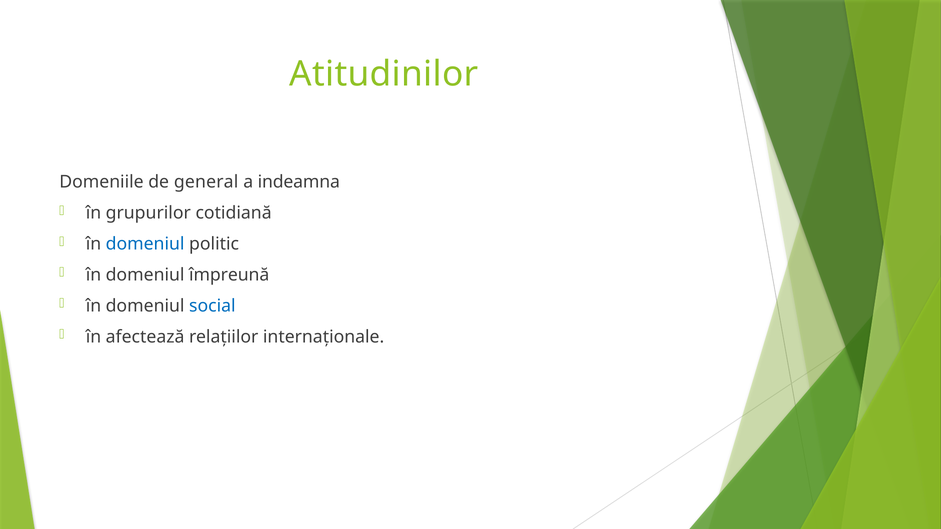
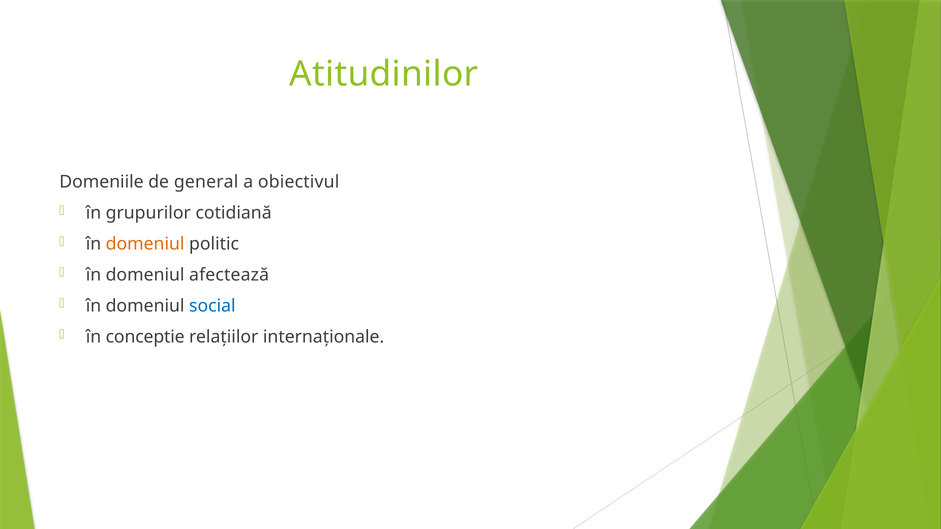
indeamna: indeamna -> obiectivul (299, 182)
domeniul colour: blue -> orange (145, 244)
împreună: împreună -> afectează (229, 275)
afectează: afectează -> conceptie (145, 337)
